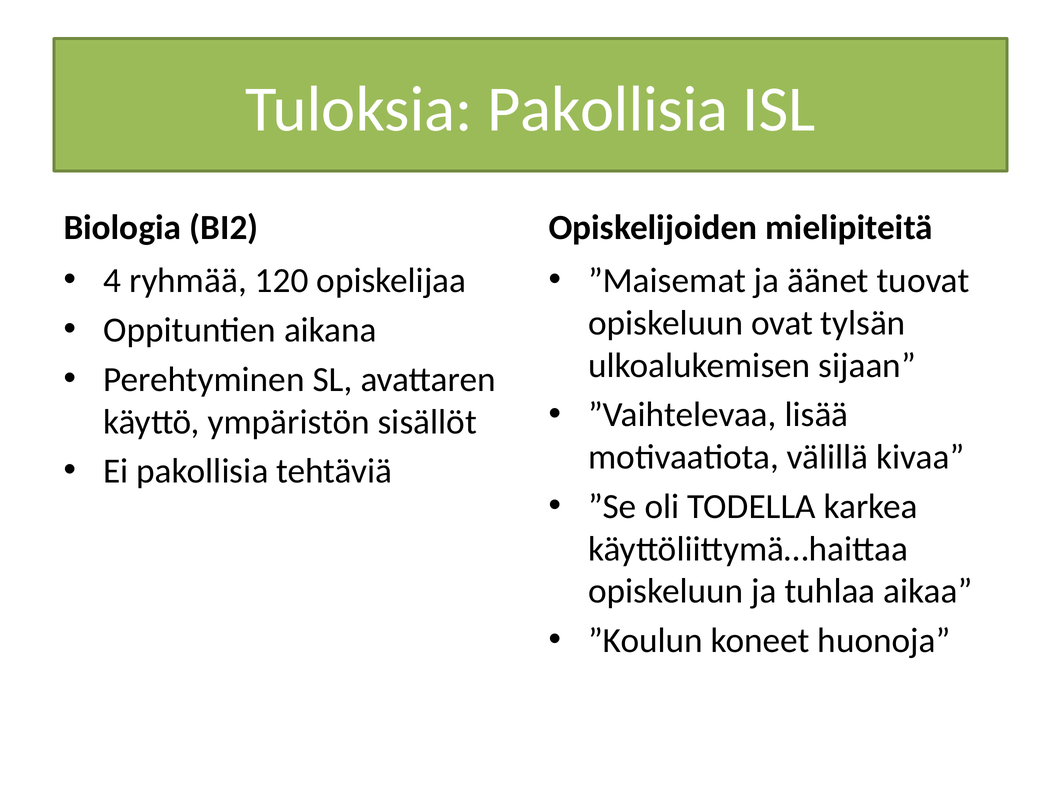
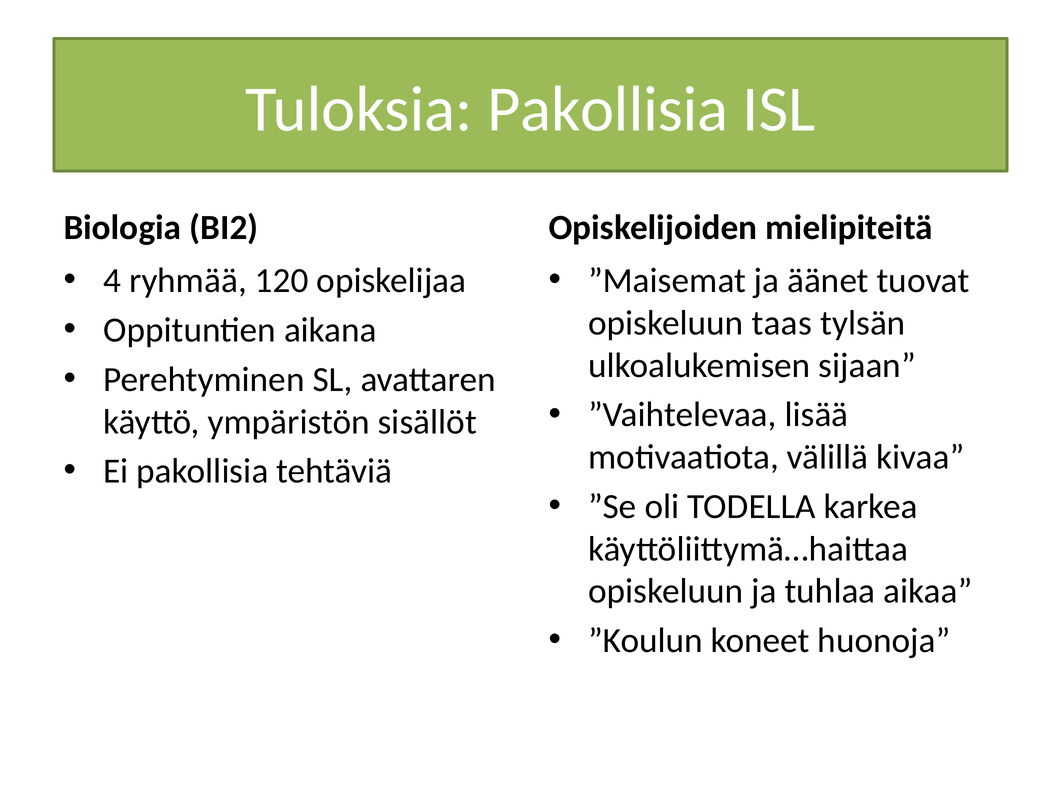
ovat: ovat -> taas (782, 323)
